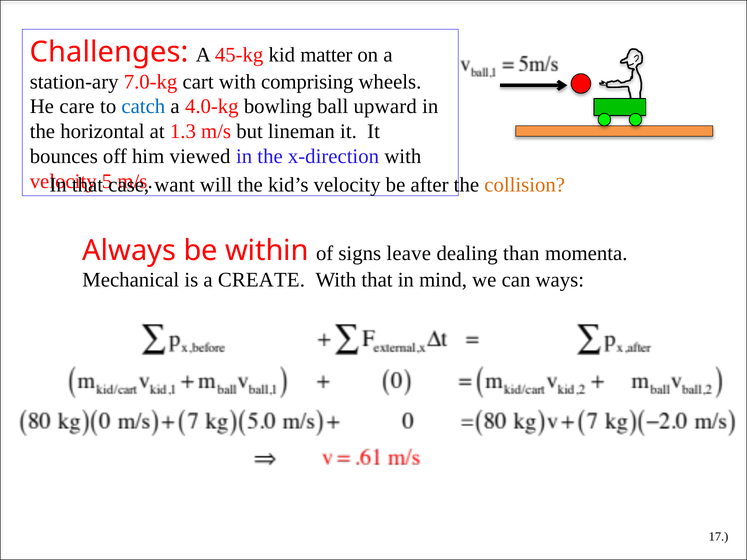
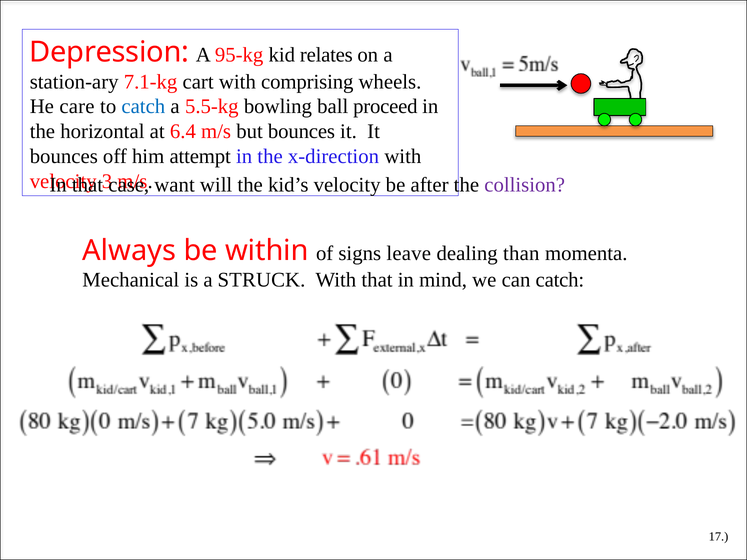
Challenges: Challenges -> Depression (109, 52)
45-kg: 45-kg -> 95-kg (239, 55)
matter: matter -> relates (326, 55)
7.0-kg: 7.0-kg -> 7.1-kg (151, 82)
4.0-kg: 4.0-kg -> 5.5-kg (212, 107)
upward: upward -> proceed (385, 107)
1.3: 1.3 -> 6.4 (183, 132)
but lineman: lineman -> bounces (302, 132)
viewed: viewed -> attempt (200, 156)
5: 5 -> 3 (107, 181)
collision colour: orange -> purple (525, 185)
CREATE: CREATE -> STRUCK (261, 280)
can ways: ways -> catch (560, 280)
